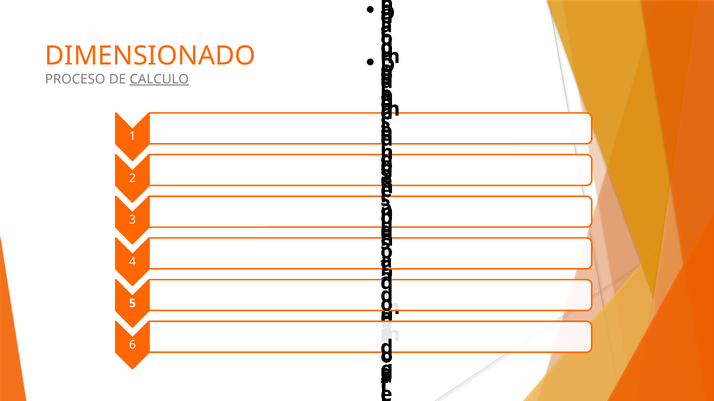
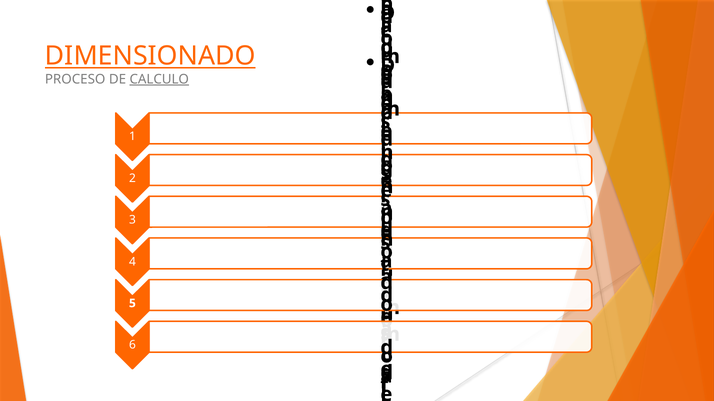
DIMENSIONADO underline: none -> present (150, 56)
